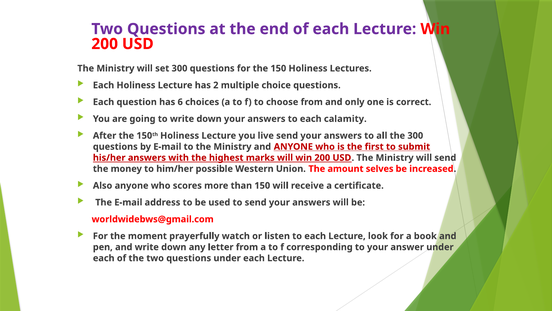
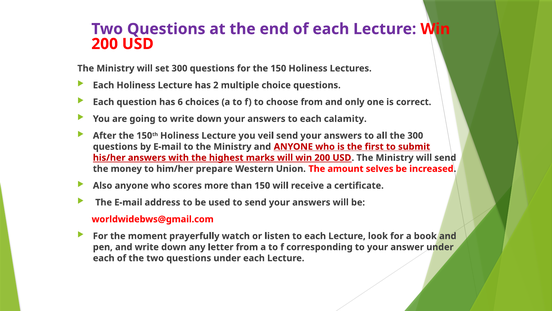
live: live -> veil (266, 135)
possible: possible -> prepare (214, 169)
